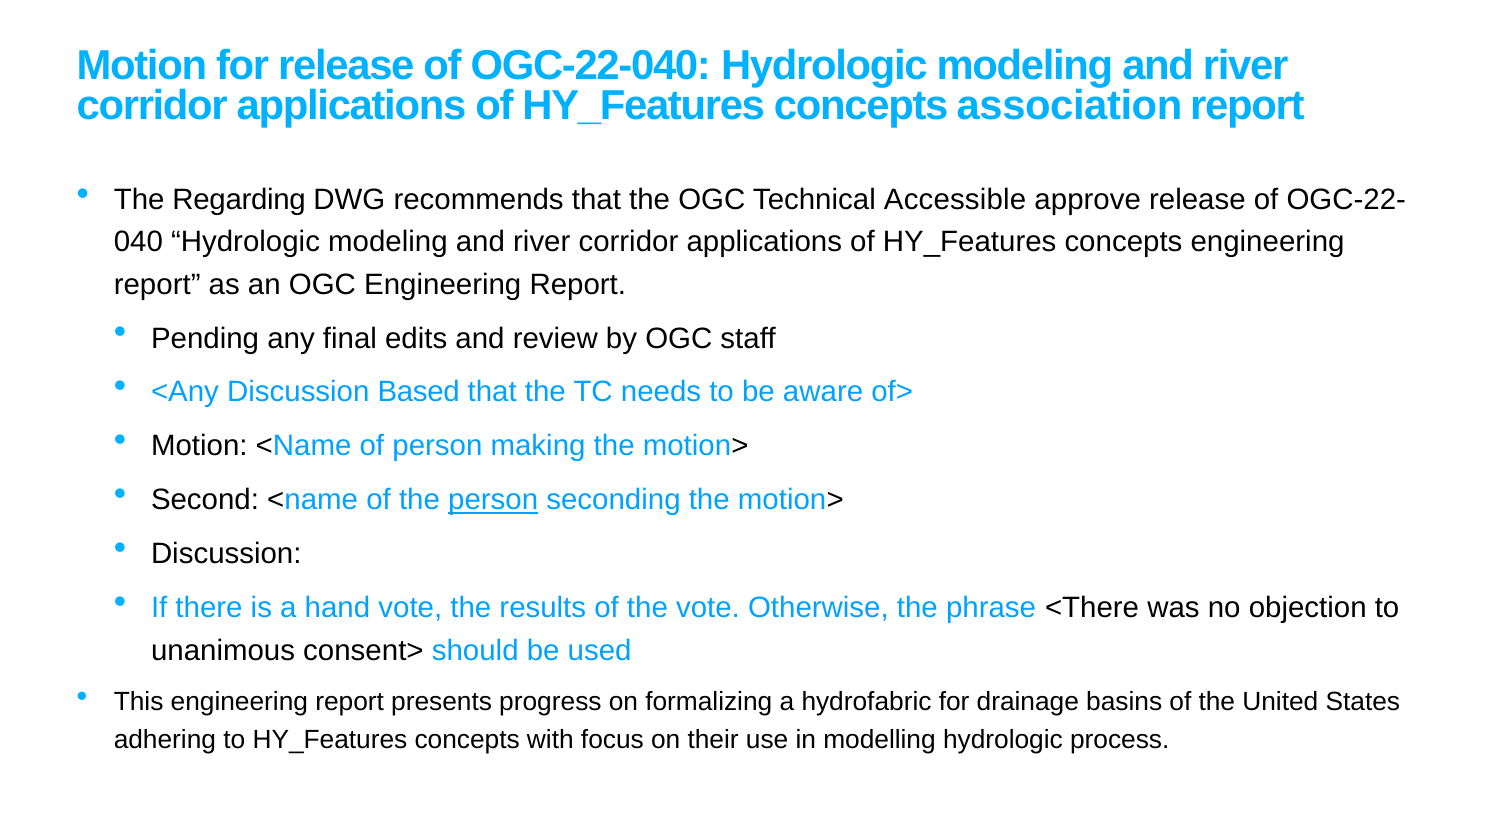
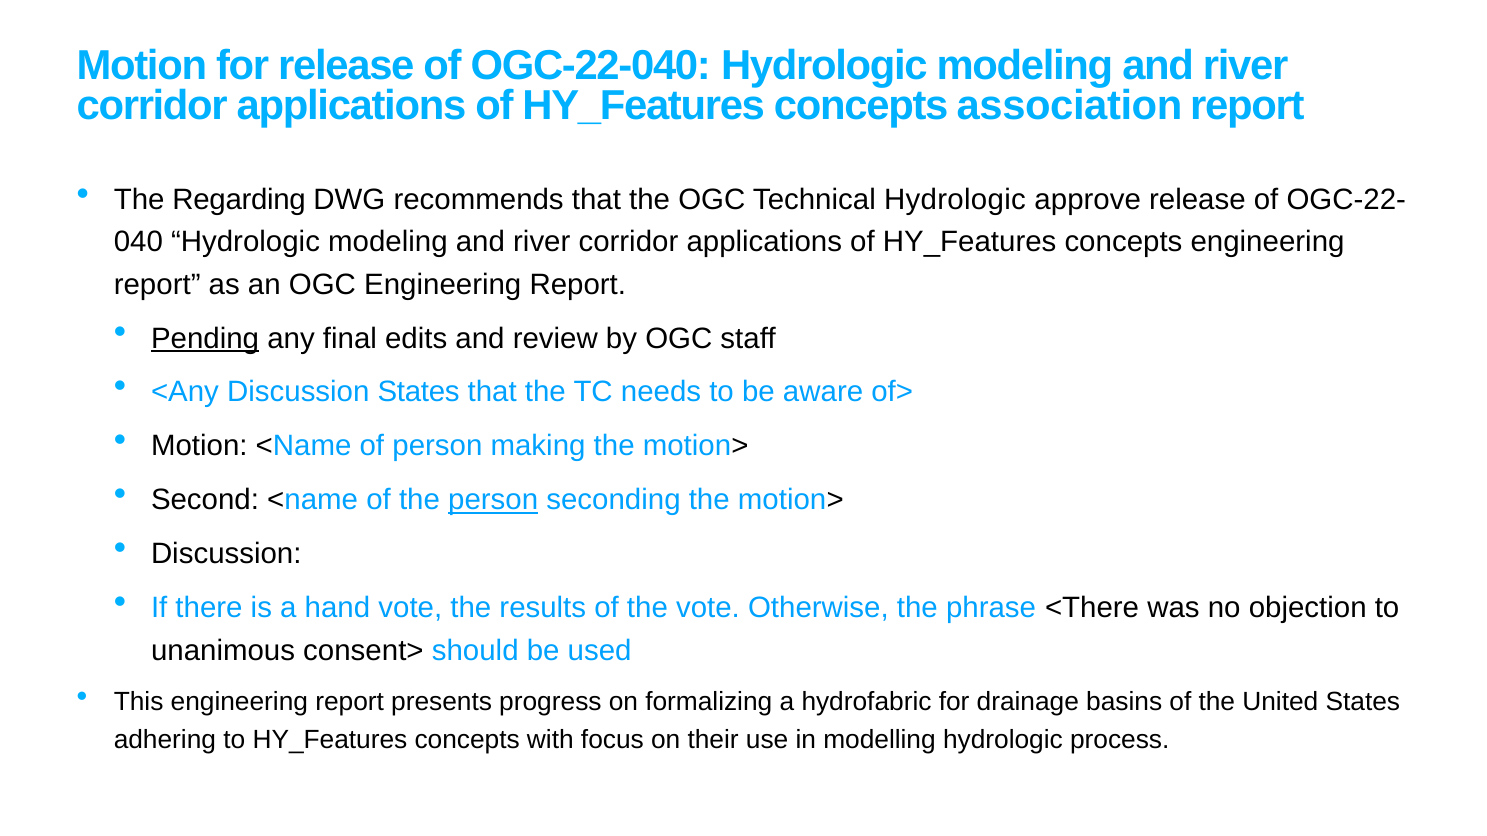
Technical Accessible: Accessible -> Hydrologic (955, 200)
Pending underline: none -> present (205, 338)
Discussion Based: Based -> States (419, 392)
